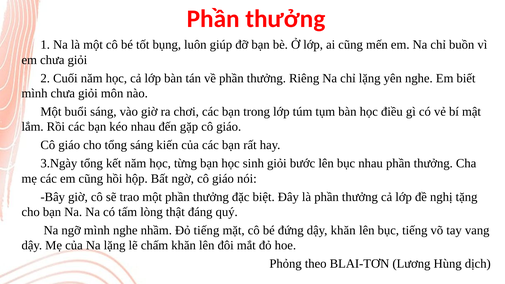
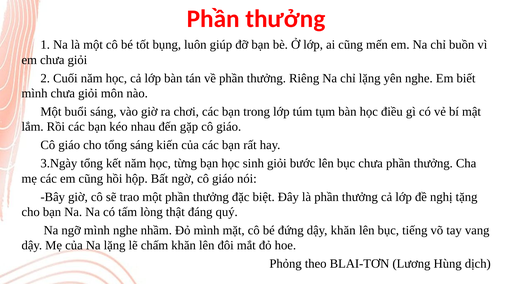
bục nhau: nhau -> chưa (371, 163)
Đỏ tiếng: tiếng -> mình (207, 230)
